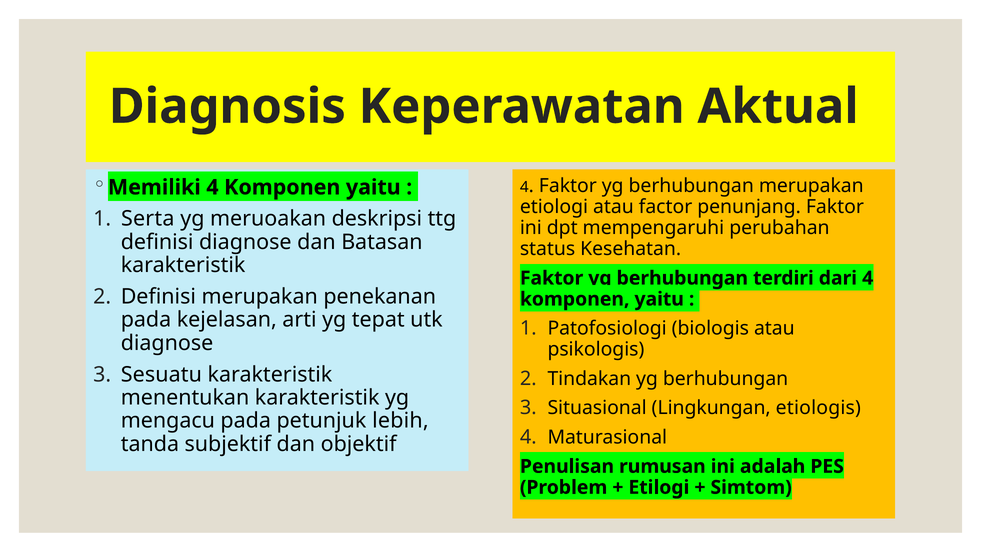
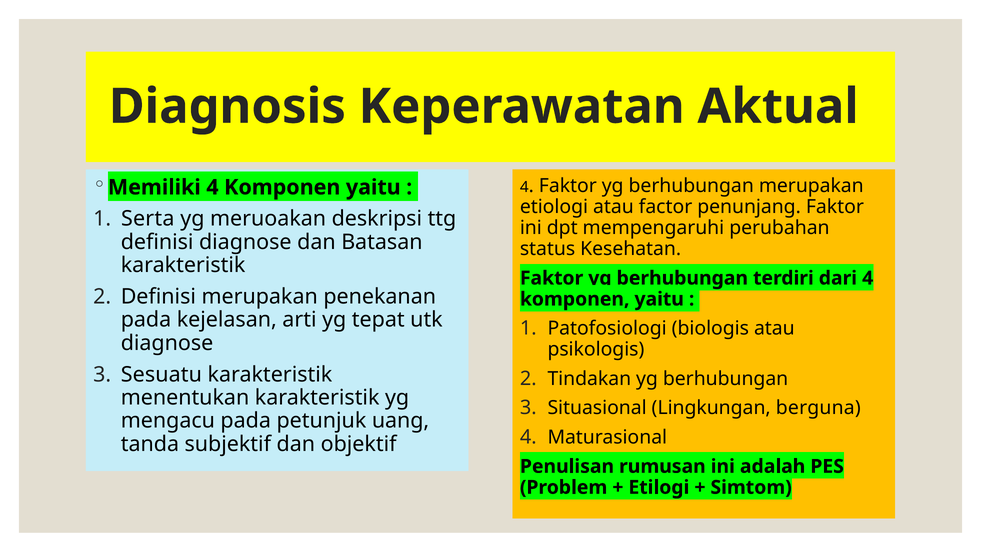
etiologis: etiologis -> berguna (818, 408)
lebih: lebih -> uang (401, 421)
